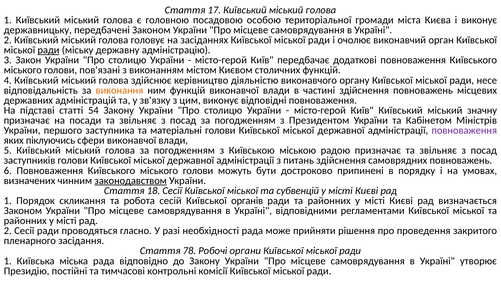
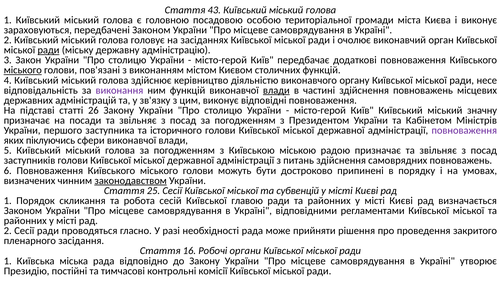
17: 17 -> 43 (214, 10)
державницьку: державницьку -> зараховуються (38, 30)
міського underline: none -> present (23, 70)
виконання colour: orange -> purple (119, 90)
влади underline: none -> present (276, 90)
54: 54 -> 26 (93, 110)
матеріальні: матеріальні -> історичного (176, 130)
18: 18 -> 25 (153, 191)
органів: органів -> главою (247, 201)
78: 78 -> 16 (189, 251)
